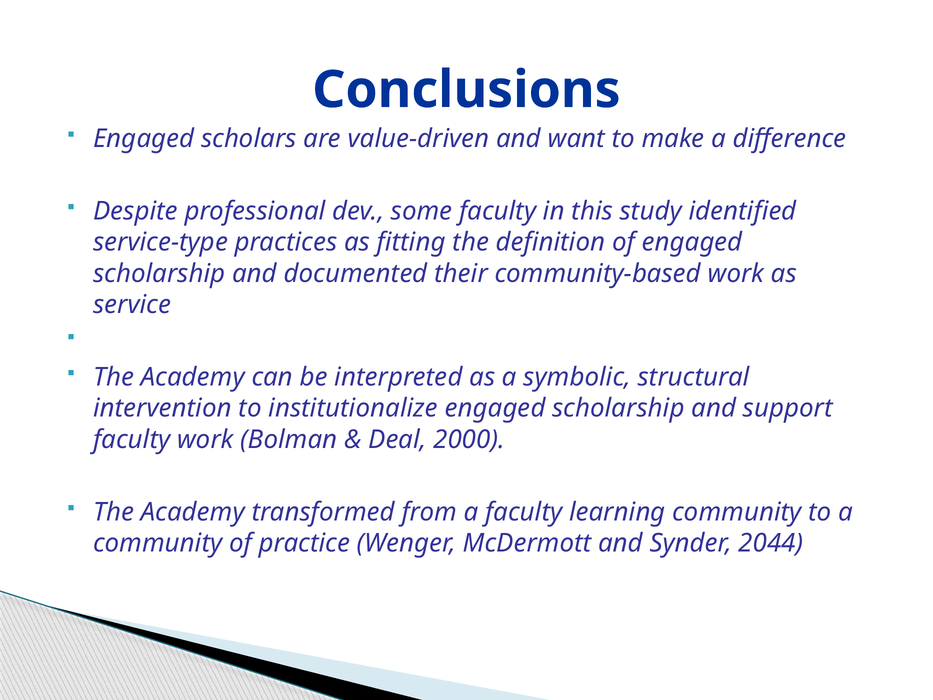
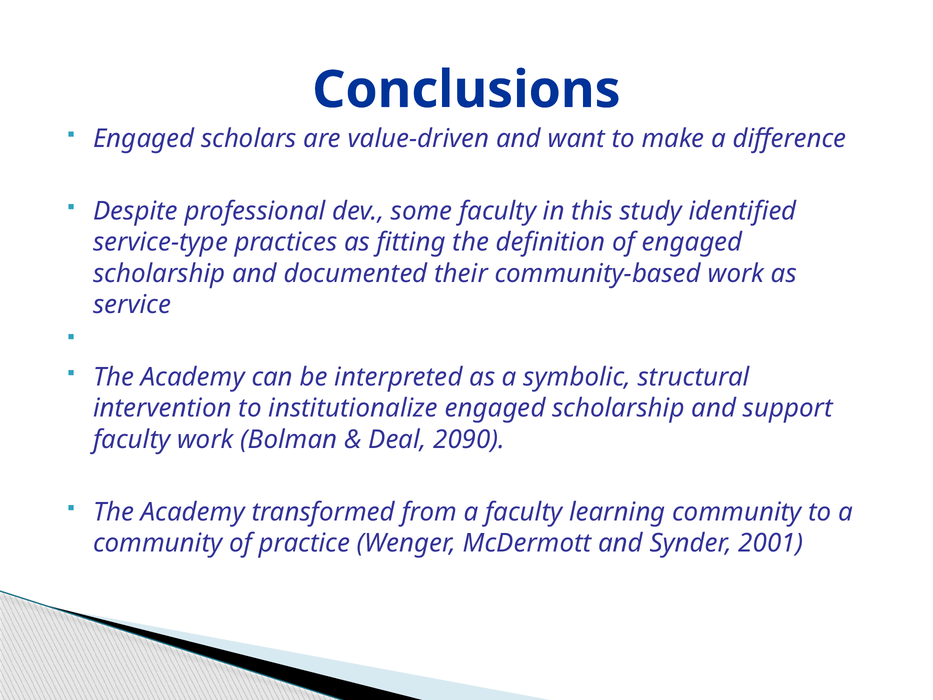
2000: 2000 -> 2090 (469, 439)
2044: 2044 -> 2001 (771, 543)
